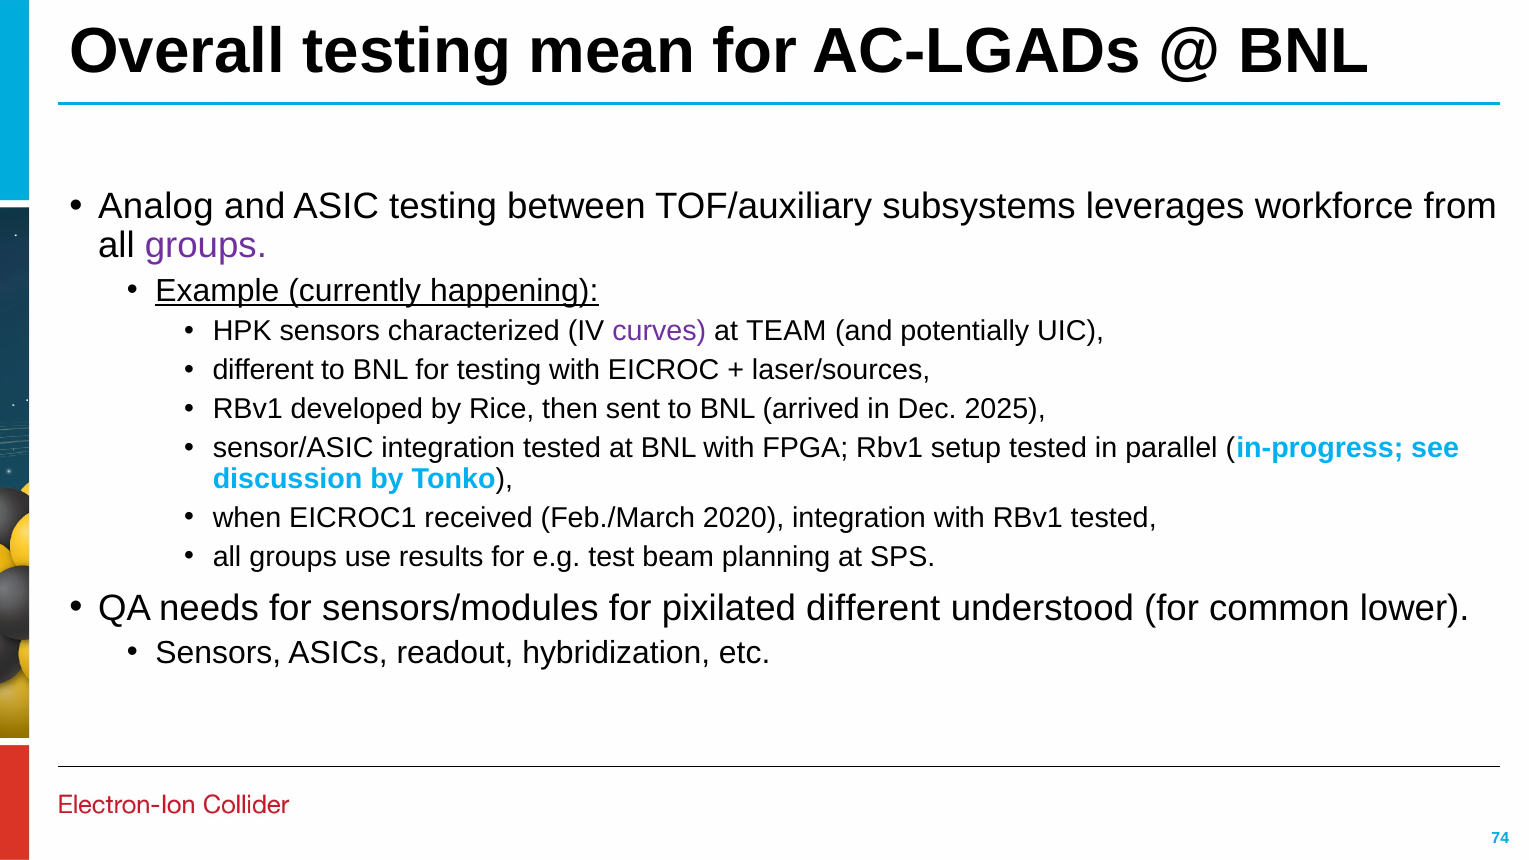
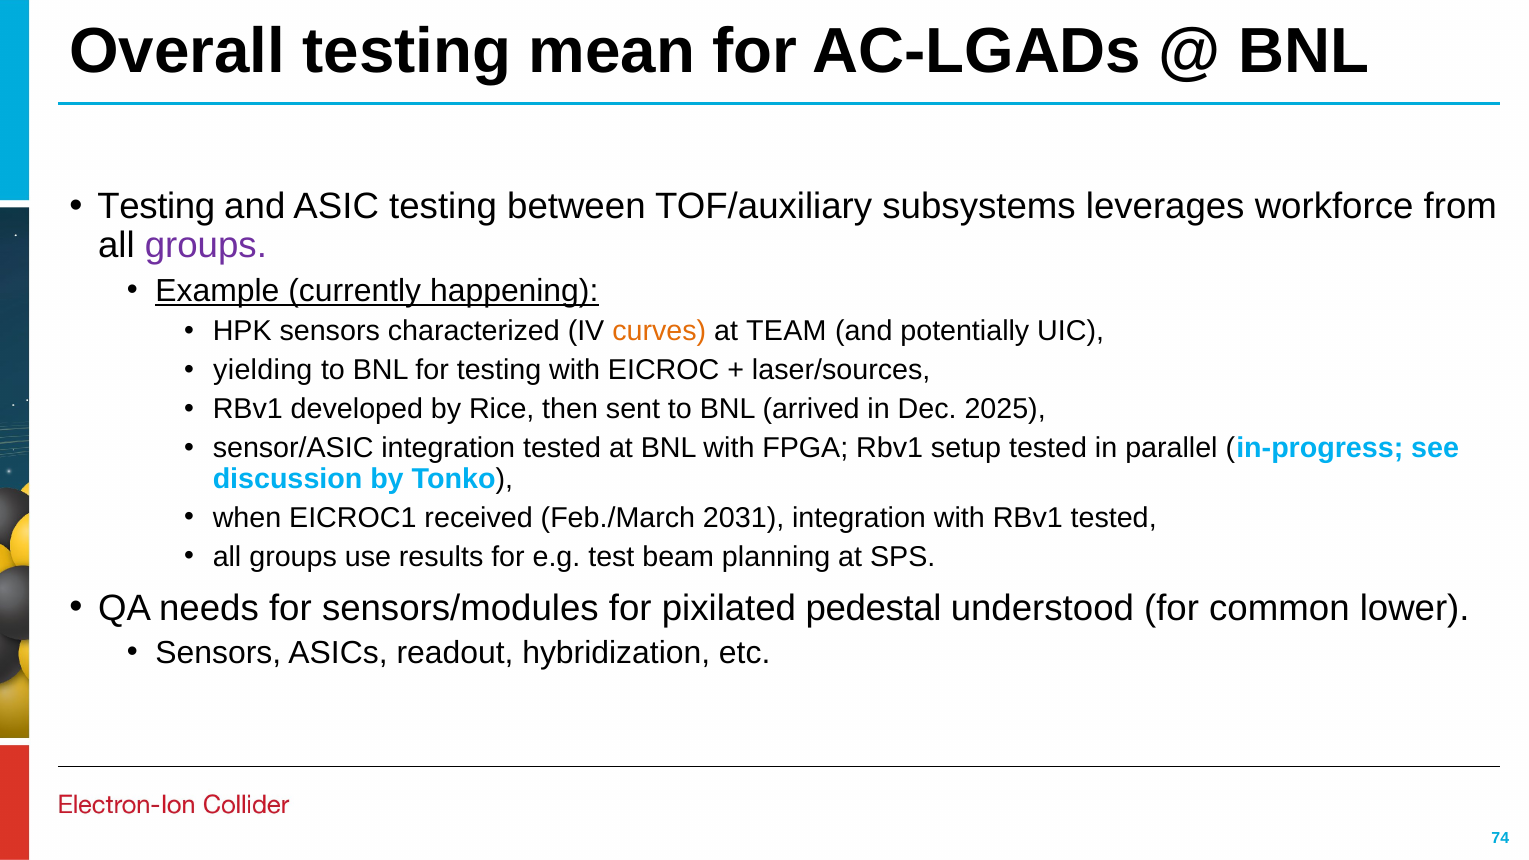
Analog: Analog -> Testing (156, 206)
curves colour: purple -> orange (659, 331)
different: different -> yielding (263, 370)
2020: 2020 -> 2031 (744, 518)
pixilated different: different -> pedestal (874, 608)
